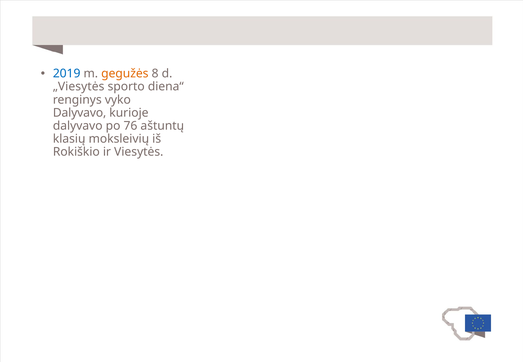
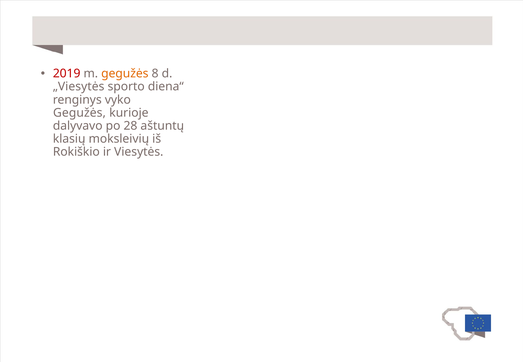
2019 colour: blue -> red (67, 74)
Dalyvavo: Dalyvavo -> Gegužės (79, 113)
76: 76 -> 28 (130, 126)
